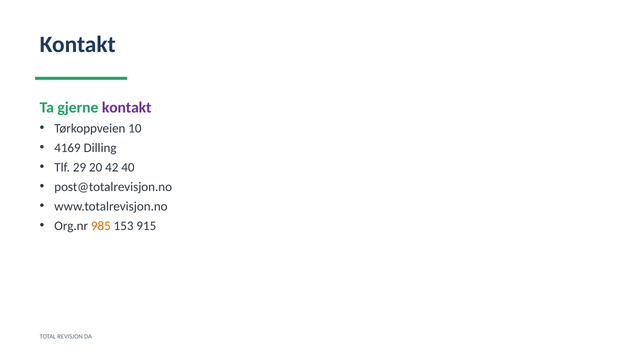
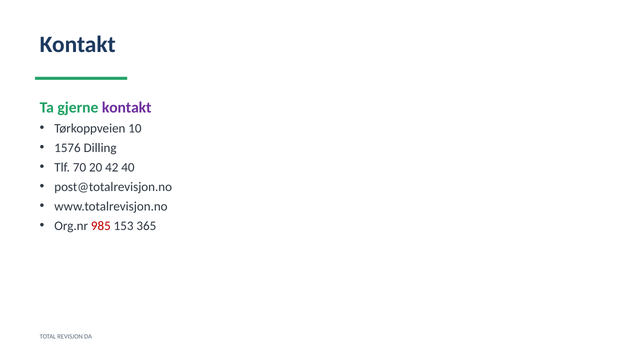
4169: 4169 -> 1576 (67, 148)
29: 29 -> 70 (80, 167)
985 colour: orange -> red (101, 226)
915: 915 -> 365 (146, 226)
